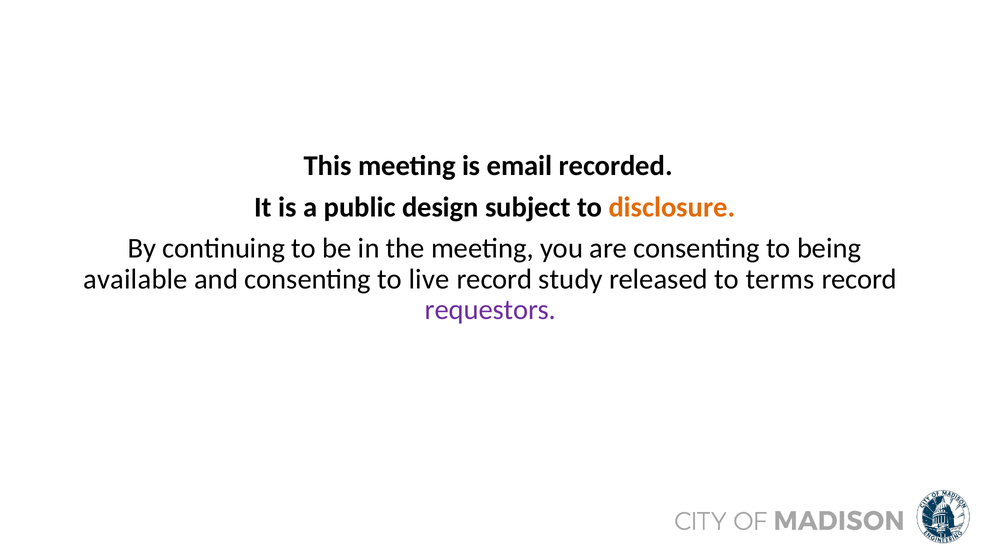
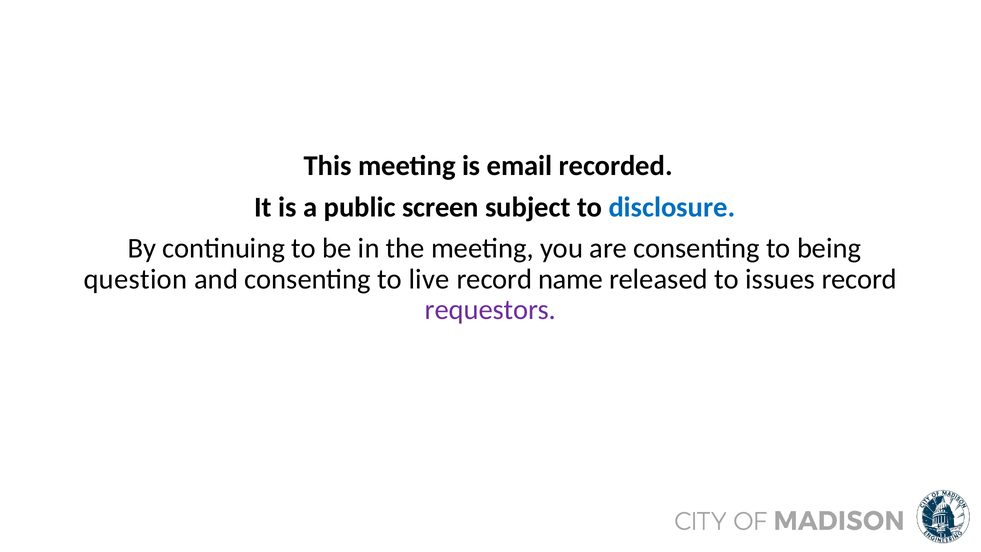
design: design -> screen (440, 207)
disclosure colour: orange -> blue (672, 207)
available: available -> question (136, 279)
study: study -> name (571, 279)
terms: terms -> issues (780, 279)
